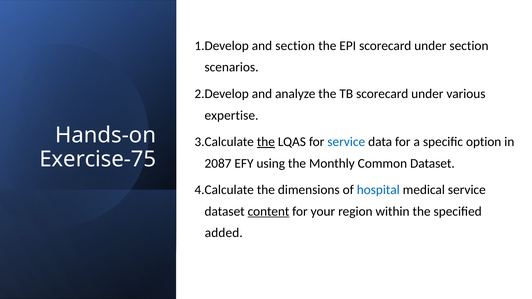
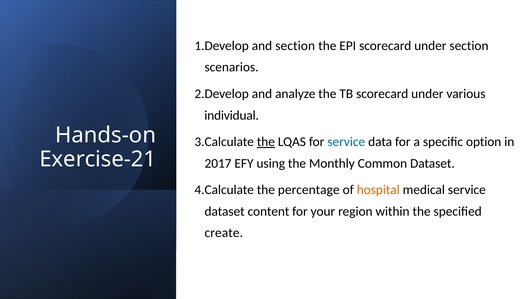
expertise: expertise -> individual (232, 115)
Exercise-75: Exercise-75 -> Exercise-21 (98, 159)
2087: 2087 -> 2017 (218, 163)
dimensions: dimensions -> percentage (309, 190)
hospital colour: blue -> orange (378, 190)
content underline: present -> none (268, 211)
added: added -> create (224, 233)
